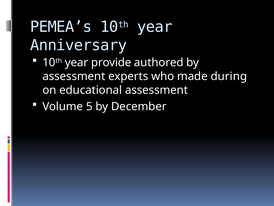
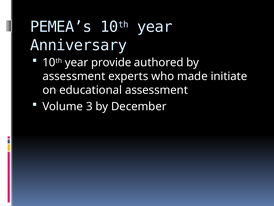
during: during -> initiate (229, 76)
5: 5 -> 3 (89, 106)
